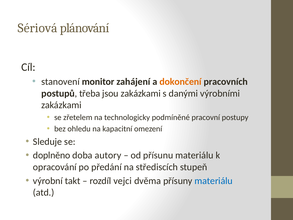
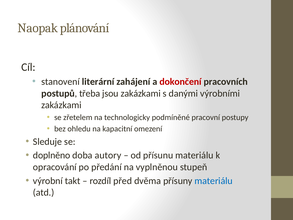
Sériová: Sériová -> Naopak (38, 28)
monitor: monitor -> literární (98, 82)
dokončení colour: orange -> red (181, 82)
střediscích: střediscích -> vyplněnou (157, 167)
vejci: vejci -> před (123, 181)
